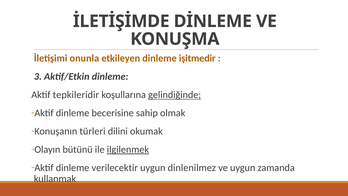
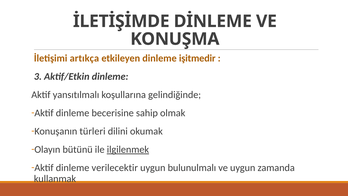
onunla: onunla -> artıkça (84, 58)
tepkileridir: tepkileridir -> yansıtılmalı (76, 95)
gelindiğinde underline: present -> none (175, 95)
dinlenilmez: dinlenilmez -> bulunulmalı (192, 167)
